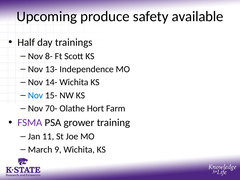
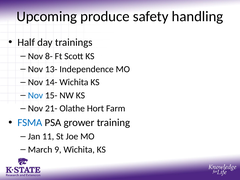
available: available -> handling (198, 16)
70-: 70- -> 21- (51, 108)
FSMA colour: purple -> blue (30, 123)
